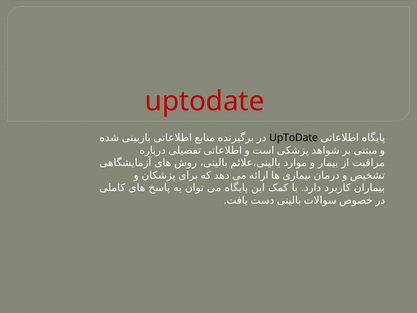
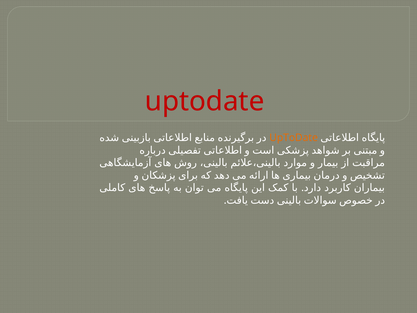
UpToDate colour: black -> orange (294, 138)
